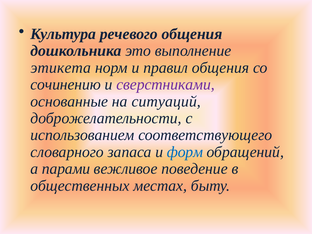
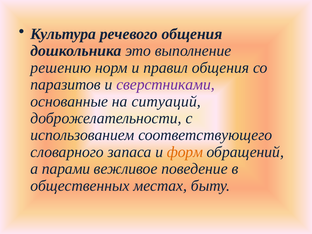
этикета: этикета -> решению (61, 68)
сочинению: сочинению -> паразитов (66, 85)
форм colour: blue -> orange (185, 152)
